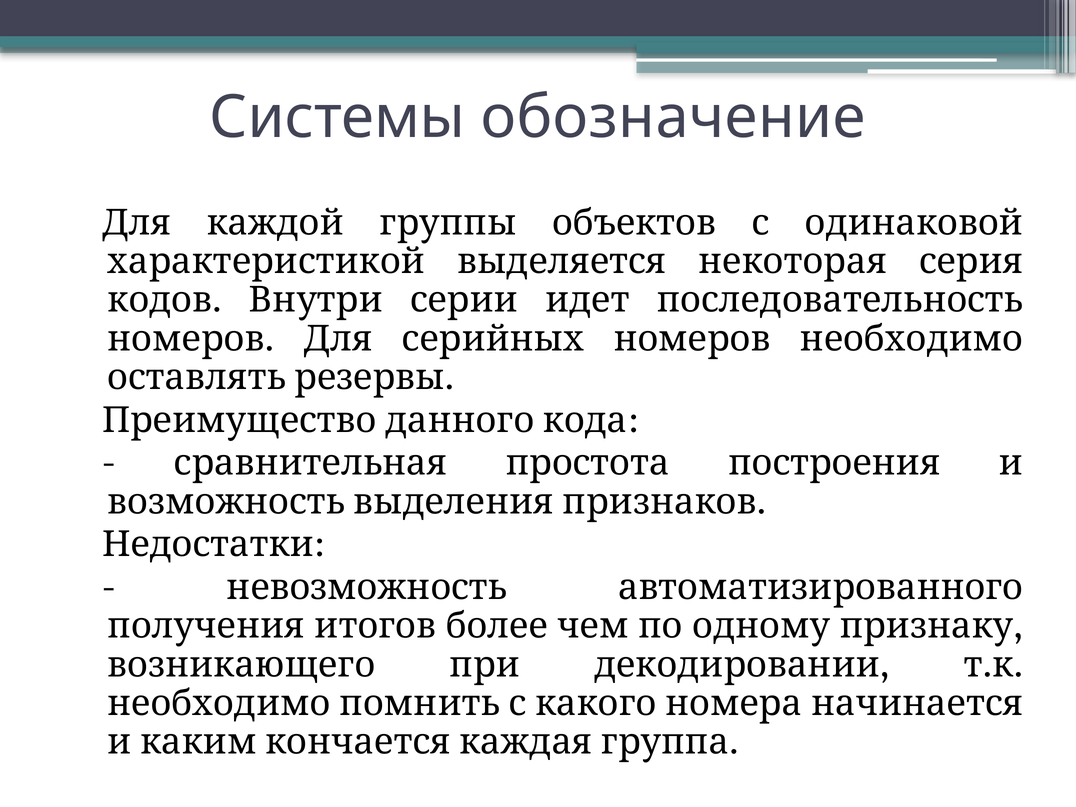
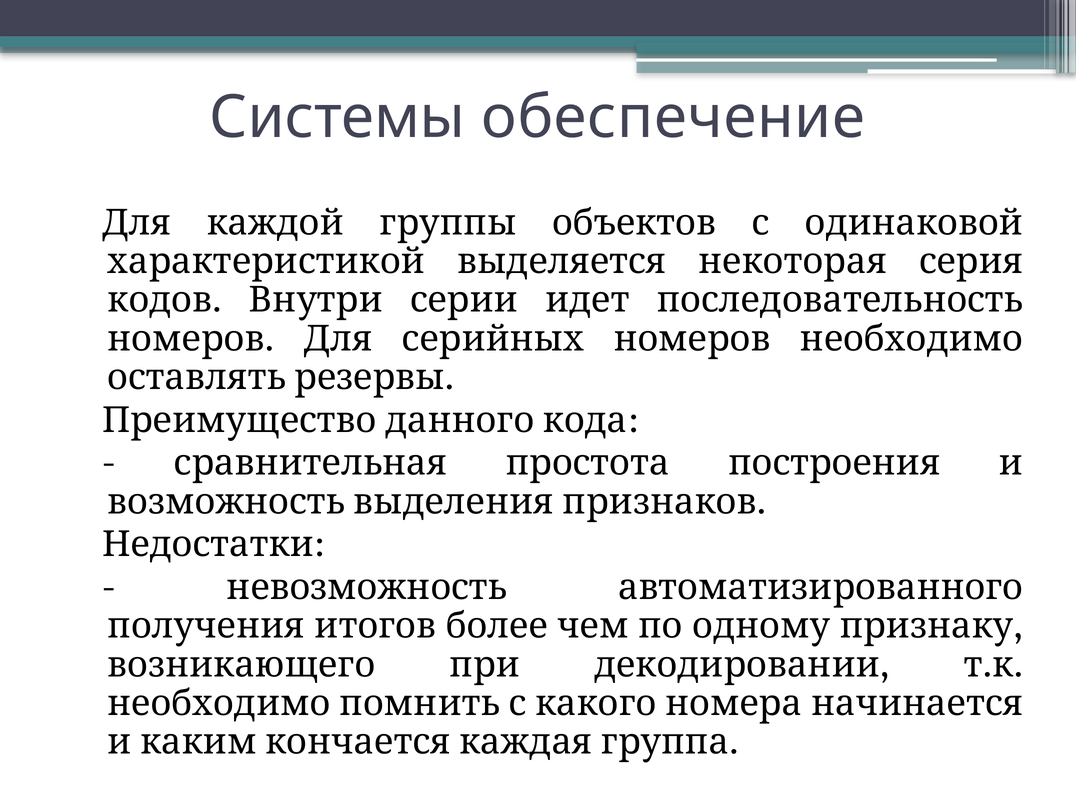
обозначение: обозначение -> обеспечение (673, 118)
